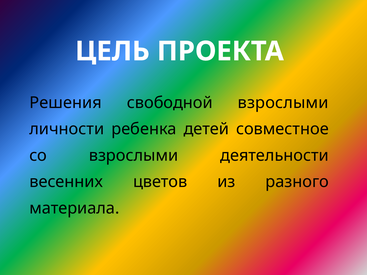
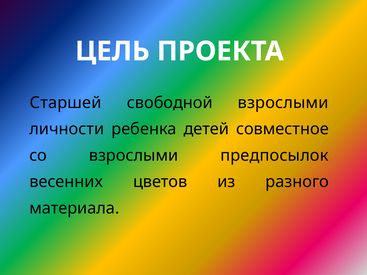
Решения: Решения -> Старшей (66, 103)
деятельности: деятельности -> предпосылок (274, 156)
